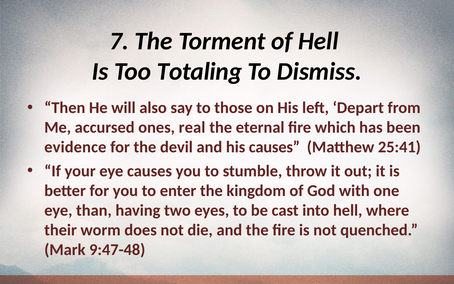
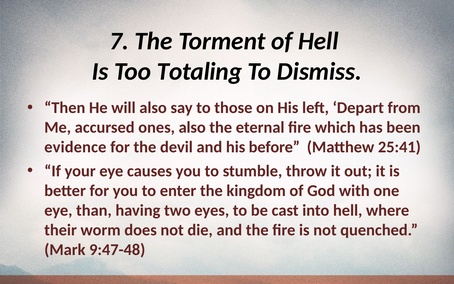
ones real: real -> also (192, 127)
his causes: causes -> before (274, 147)
